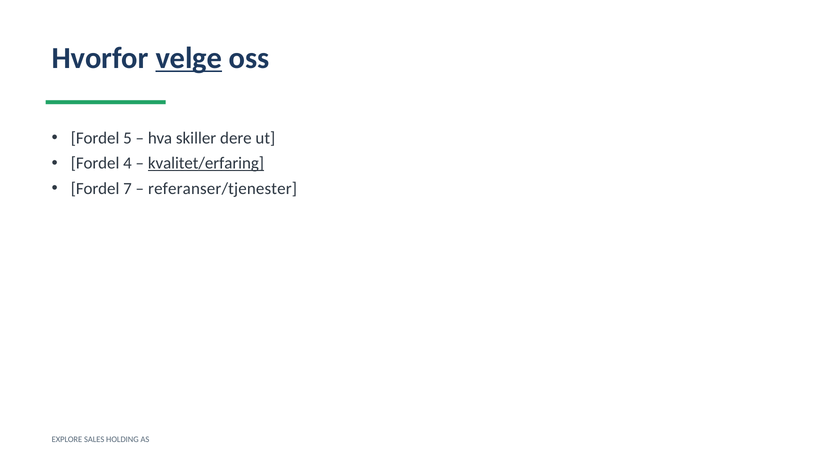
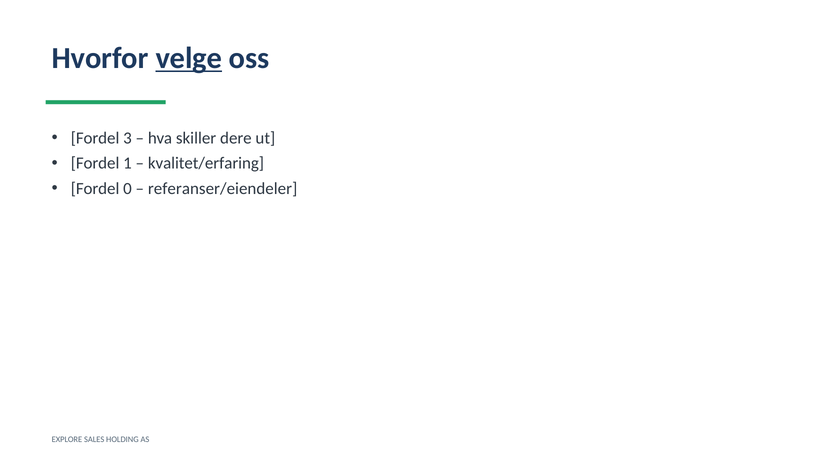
5: 5 -> 3 (127, 138)
4: 4 -> 1 (127, 163)
kvalitet/erfaring underline: present -> none (206, 163)
7: 7 -> 0 (127, 189)
referanser/tjenester: referanser/tjenester -> referanser/eiendeler (223, 189)
